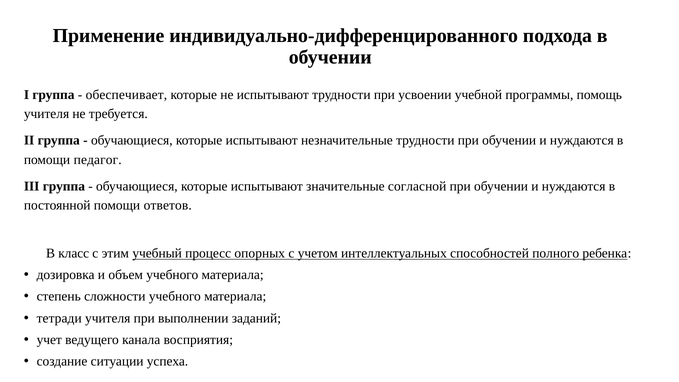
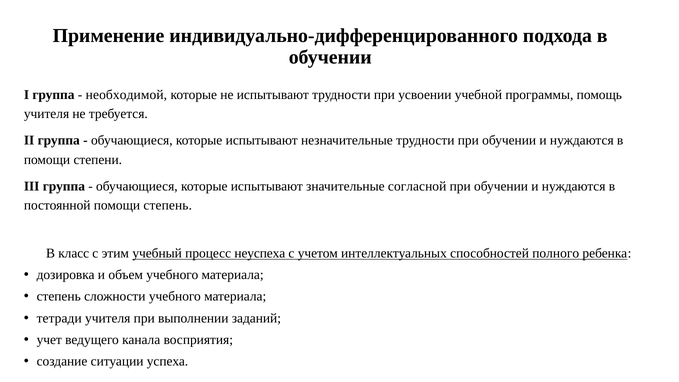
обеспечивает: обеспечивает -> необходимой (126, 95)
педагог: педагог -> степени (98, 160)
помощи ответов: ответов -> степень (168, 205)
опорных: опорных -> неуспеха (260, 253)
